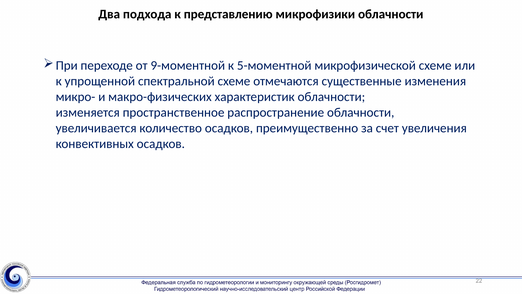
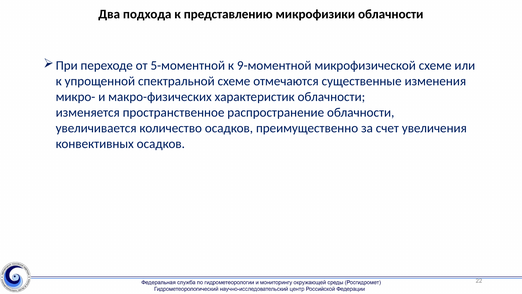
9-моментной: 9-моментной -> 5-моментной (188, 65)
5-моментной: 5-моментной -> 9-моментной (274, 65)
